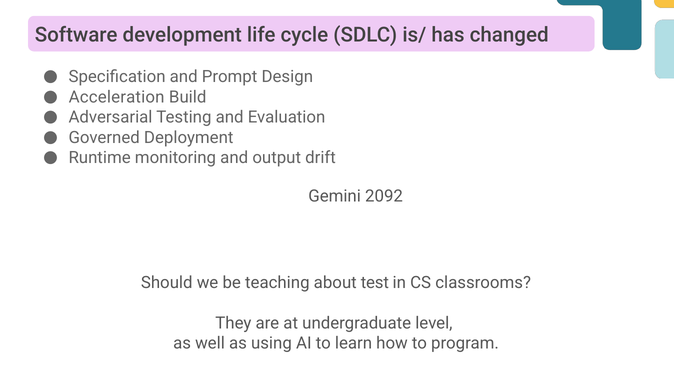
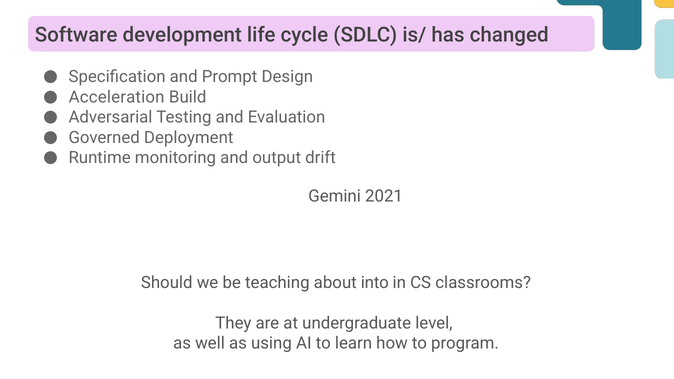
2092: 2092 -> 2021 (384, 197)
test: test -> into (375, 283)
